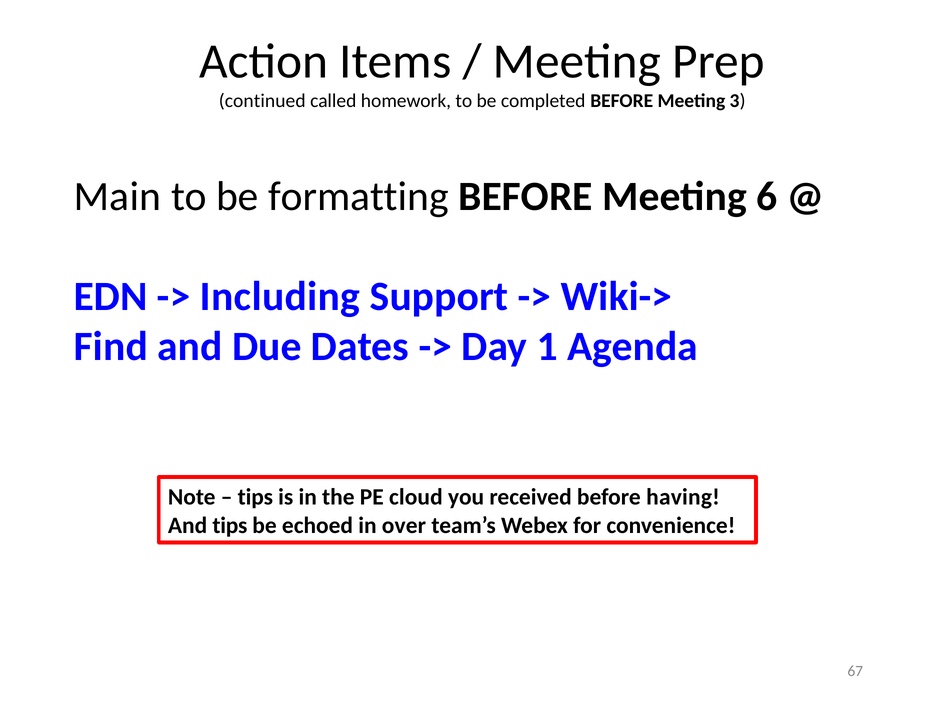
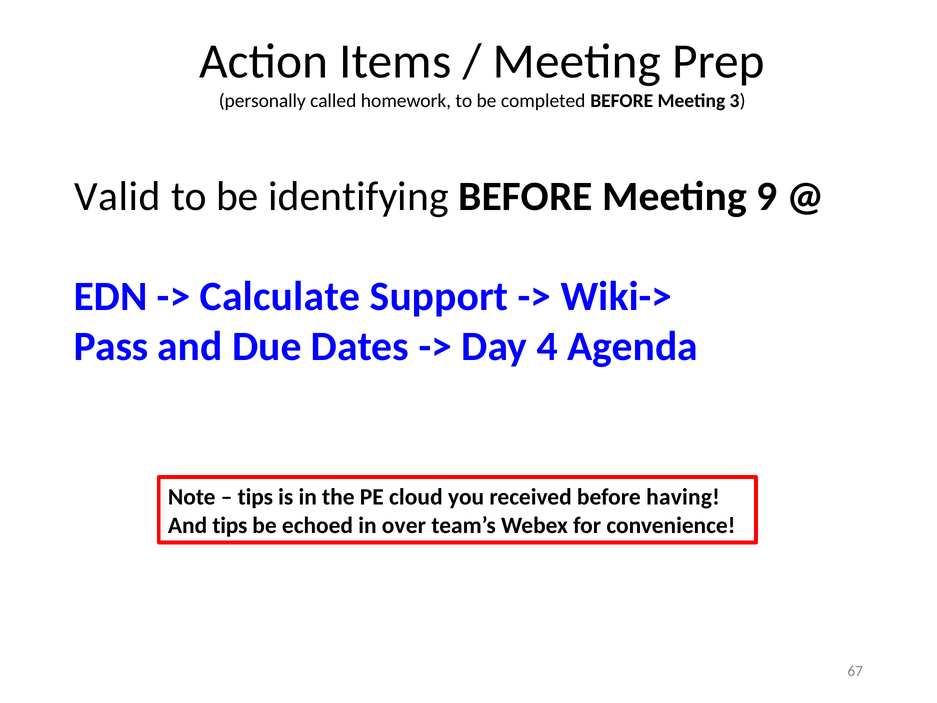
continued: continued -> personally (262, 101)
Main: Main -> Valid (117, 196)
formatting: formatting -> identifying (358, 196)
6: 6 -> 9 (767, 196)
Including: Including -> Calculate (280, 296)
Find: Find -> Pass (111, 346)
1: 1 -> 4 (547, 346)
